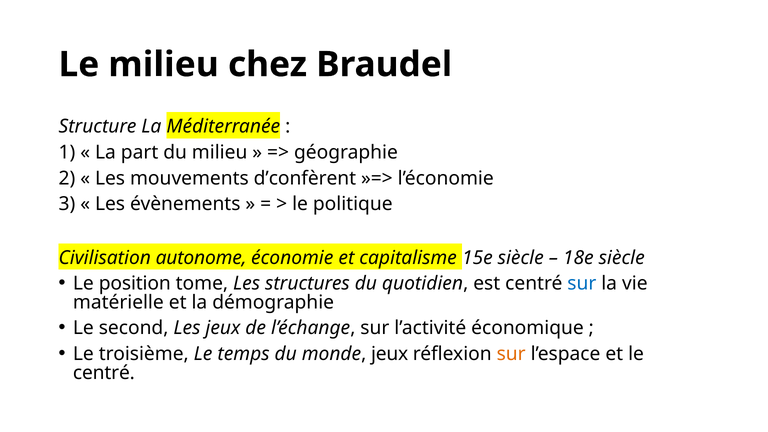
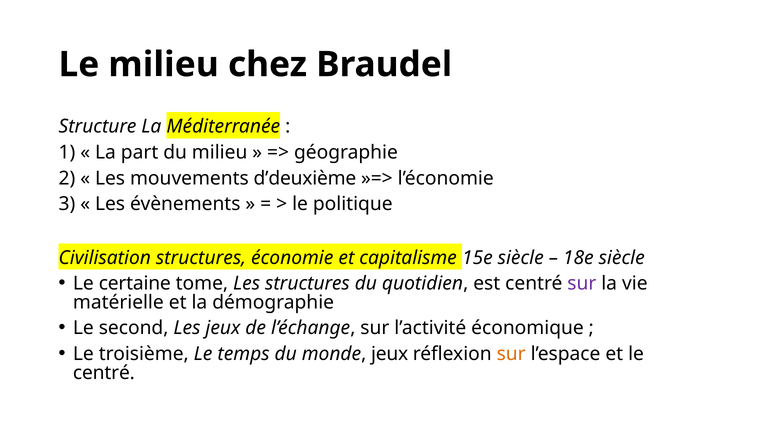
d’confèrent: d’confèrent -> d’deuxième (305, 178)
Civilisation autonome: autonome -> structures (201, 258)
position: position -> certaine (135, 284)
sur colour: blue -> purple (582, 284)
